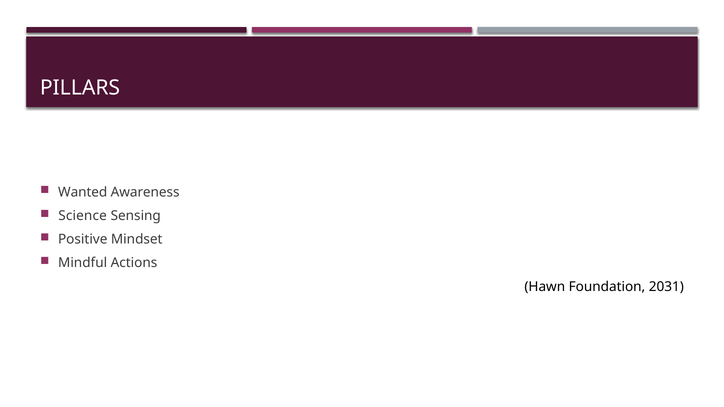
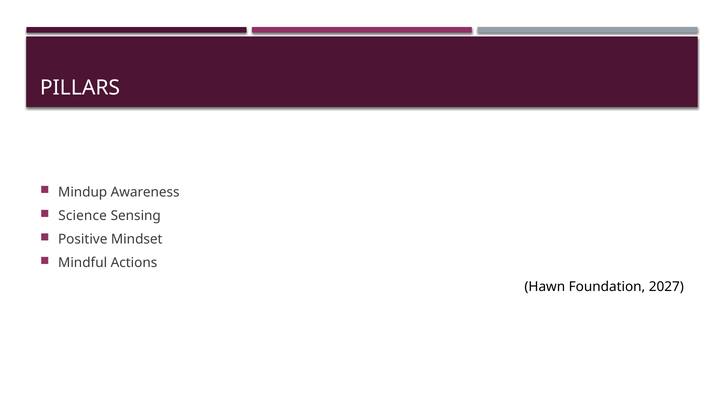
Wanted: Wanted -> Mindup (83, 193)
2031: 2031 -> 2027 (666, 287)
